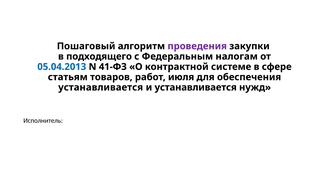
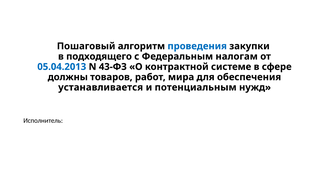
проведения colour: purple -> blue (197, 46)
41-ФЗ: 41-ФЗ -> 43-ФЗ (113, 67)
статьям: статьям -> должны (68, 77)
июля: июля -> мира (181, 77)
и устанавливается: устанавливается -> потенциальным (196, 87)
